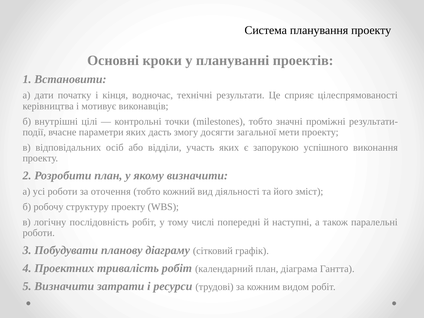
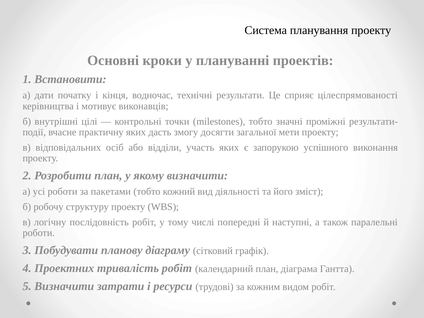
параметри: параметри -> практичну (101, 132)
оточення: оточення -> пакетами (111, 192)
